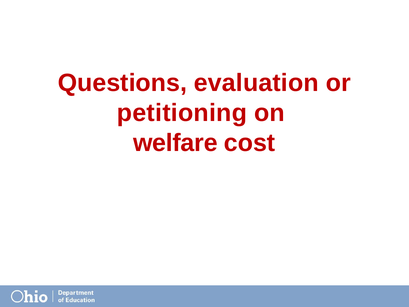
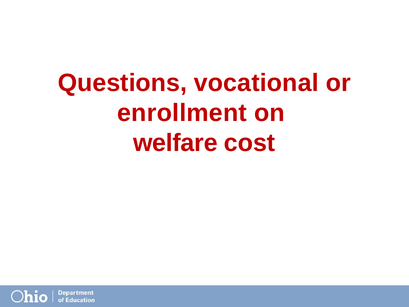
evaluation: evaluation -> vocational (256, 83)
petitioning: petitioning -> enrollment (182, 113)
